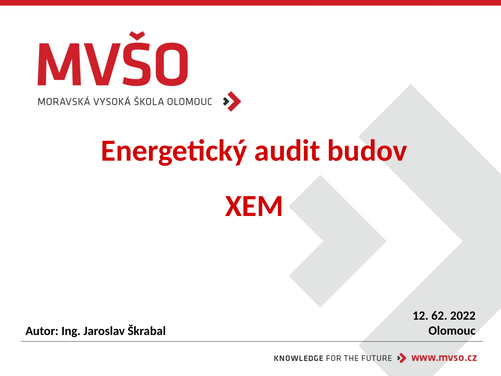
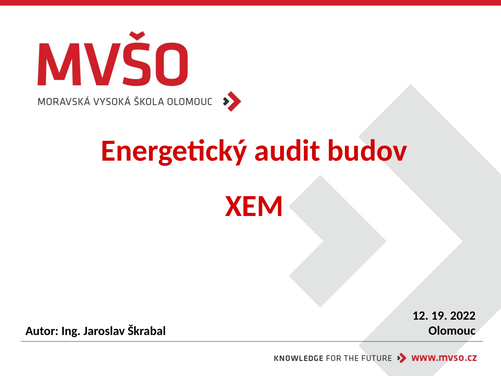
62: 62 -> 19 (439, 315)
